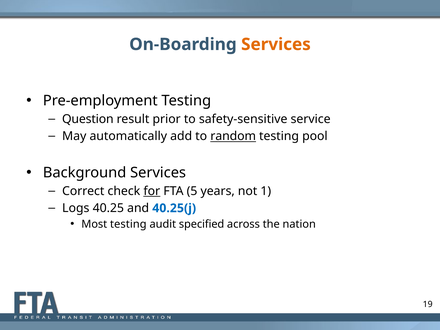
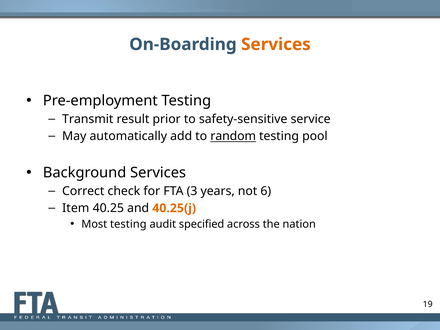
Question: Question -> Transmit (88, 119)
for underline: present -> none (152, 191)
5: 5 -> 3 (192, 191)
1: 1 -> 6 (266, 191)
Logs: Logs -> Item (76, 208)
40.25(j colour: blue -> orange (174, 208)
